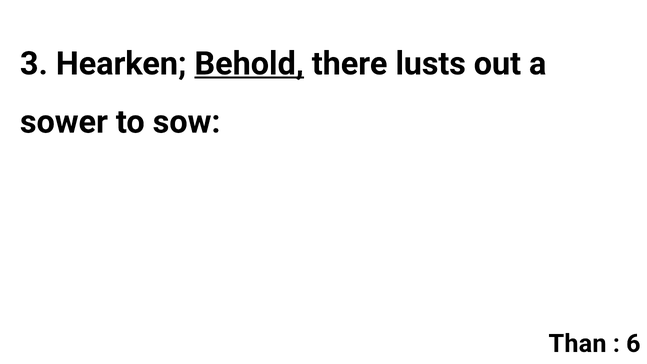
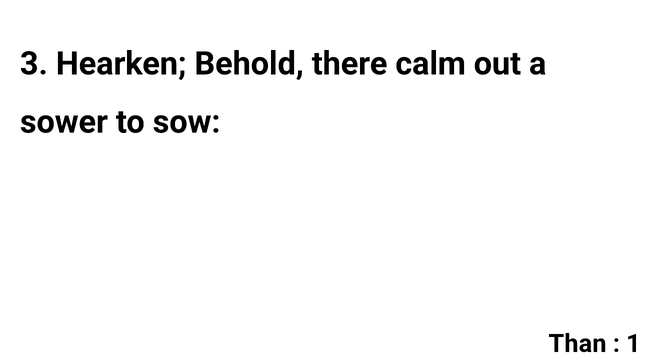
Behold underline: present -> none (249, 64)
lusts: lusts -> calm (431, 64)
6: 6 -> 1 (633, 344)
